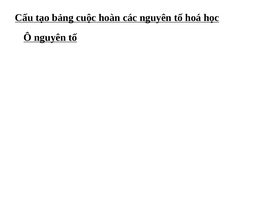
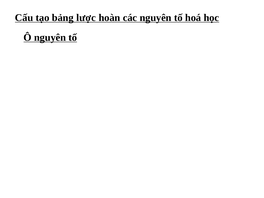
cuộc: cuộc -> lược (86, 18)
